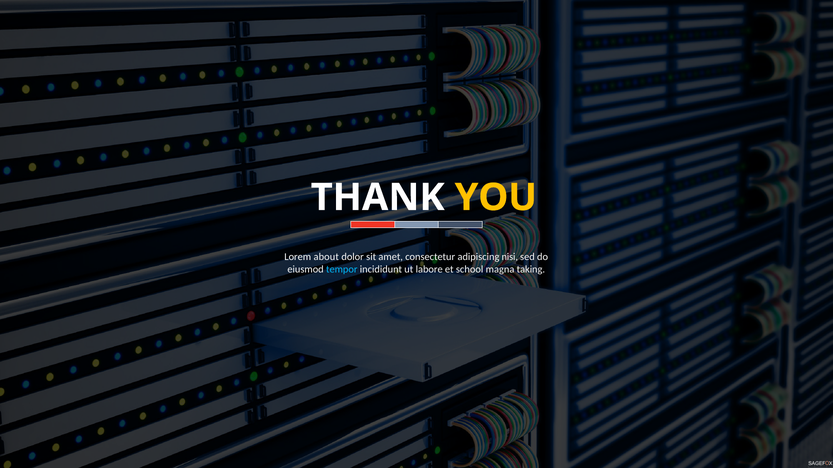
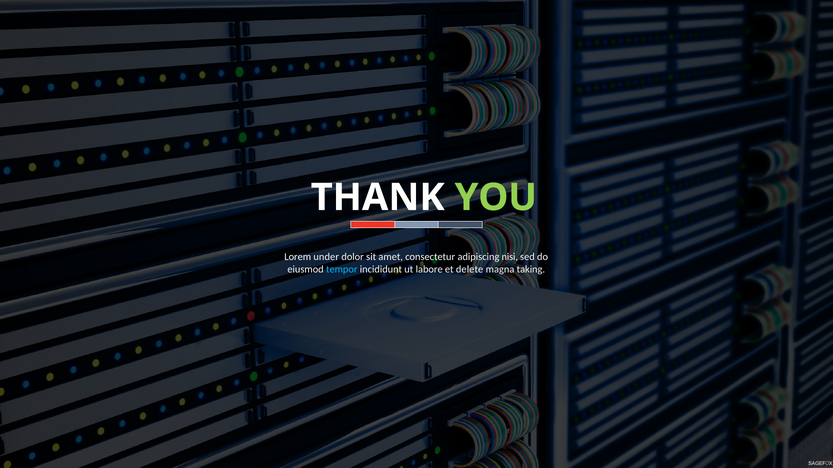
YOU colour: yellow -> light green (496, 198)
about: about -> under (326, 257)
school: school -> delete (470, 270)
